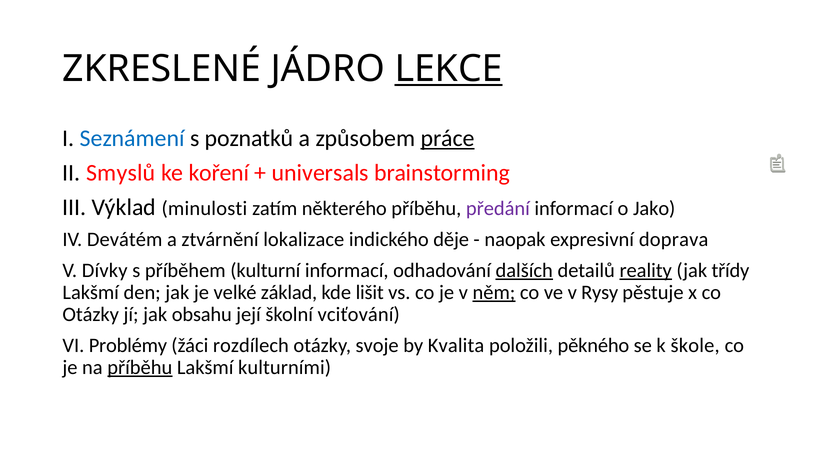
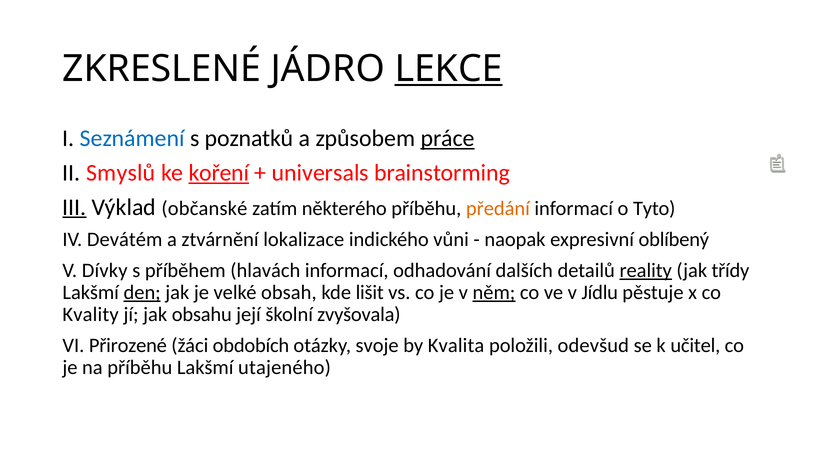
koření underline: none -> present (219, 173)
III underline: none -> present (74, 207)
minulosti: minulosti -> občanské (204, 208)
předání colour: purple -> orange (498, 208)
Jako: Jako -> Tyto (654, 208)
děje: děje -> vůni (451, 240)
doprava: doprava -> oblíbený (674, 240)
kulturní: kulturní -> hlavách (265, 270)
dalších underline: present -> none (524, 270)
den underline: none -> present (142, 292)
základ: základ -> obsah (289, 292)
Rysy: Rysy -> Jídlu (600, 292)
Otázky: Otázky -> Kvality (91, 314)
vciťování: vciťování -> zvyšovala (359, 314)
Problémy: Problémy -> Přirozené (128, 345)
rozdílech: rozdílech -> obdobích (251, 345)
pěkného: pěkného -> odevšud (593, 345)
škole: škole -> učitel (695, 345)
příběhu underline: present -> none (140, 367)
kulturními: kulturními -> utajeného (285, 367)
